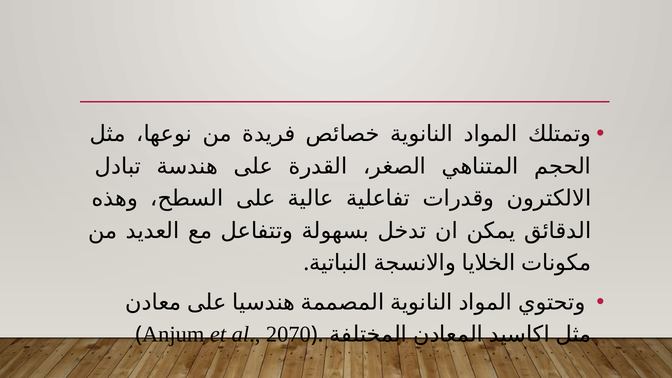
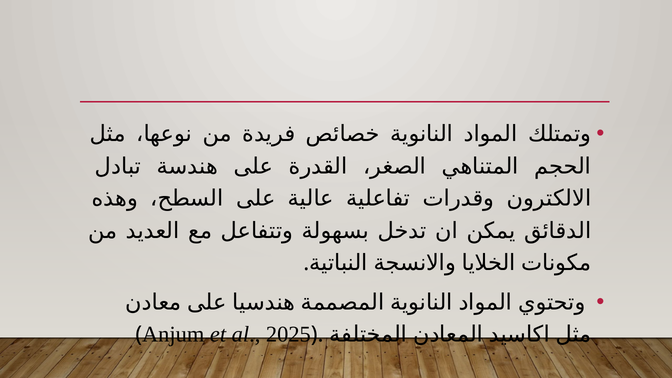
2070: 2070 -> 2025 (288, 335)
